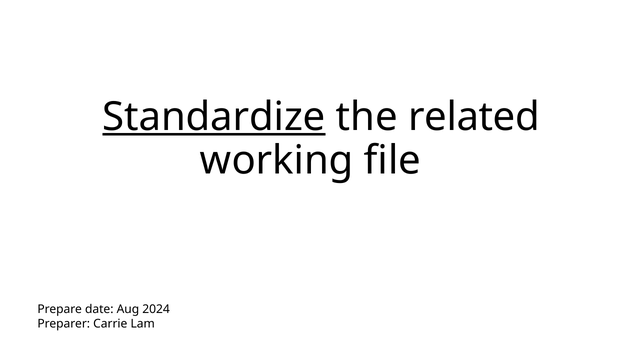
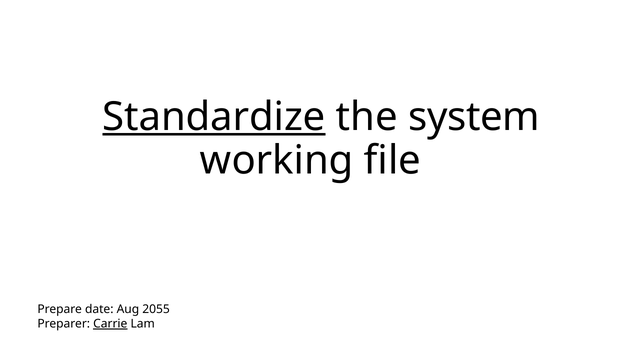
related: related -> system (474, 117)
2024: 2024 -> 2055 (156, 309)
Carrie underline: none -> present (110, 324)
